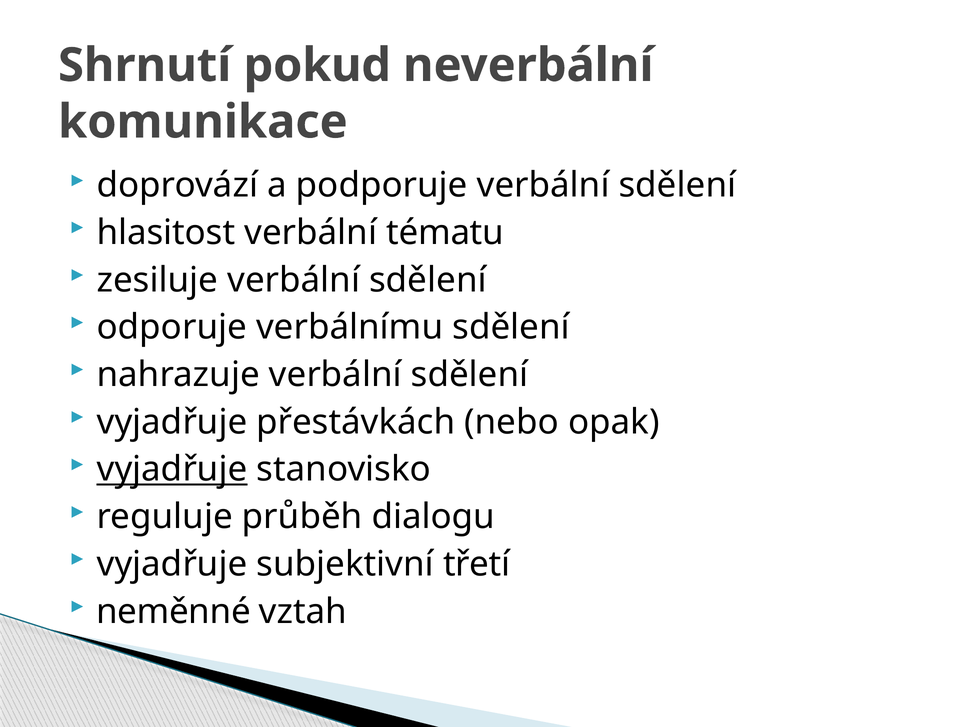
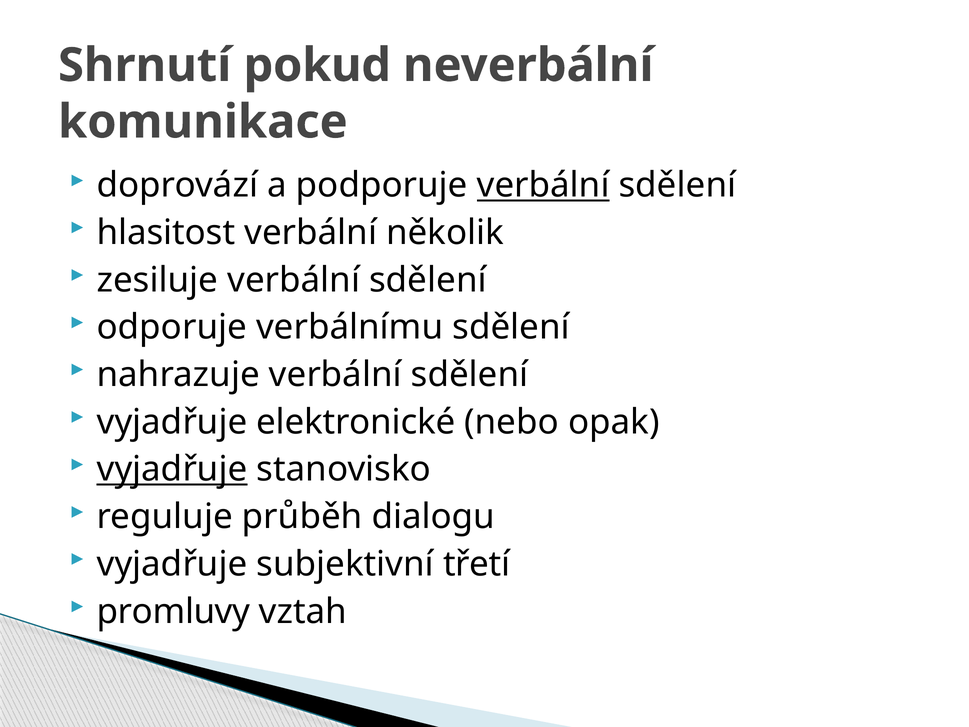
verbální underline: none -> present (543, 185)
tématu: tématu -> několik (445, 233)
přestávkách: přestávkách -> elektronické (356, 422)
neměnné: neměnné -> promluvy (173, 611)
